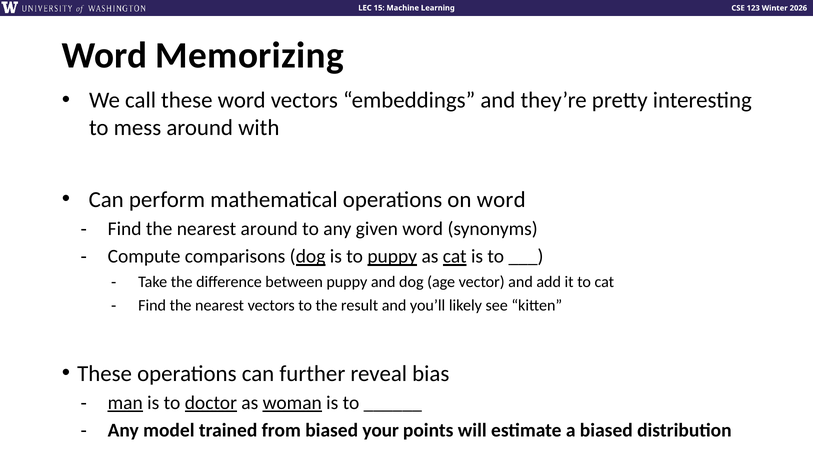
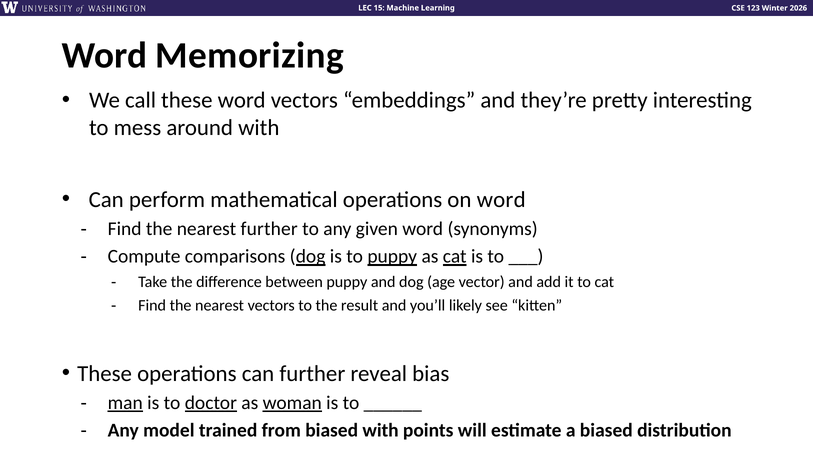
nearest around: around -> further (269, 229)
biased your: your -> with (381, 431)
